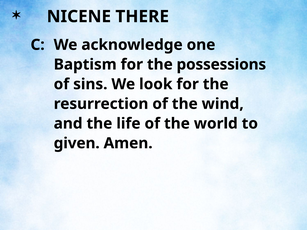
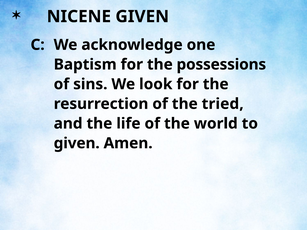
NICENE THERE: THERE -> GIVEN (142, 17)
wind: wind -> tried (223, 104)
